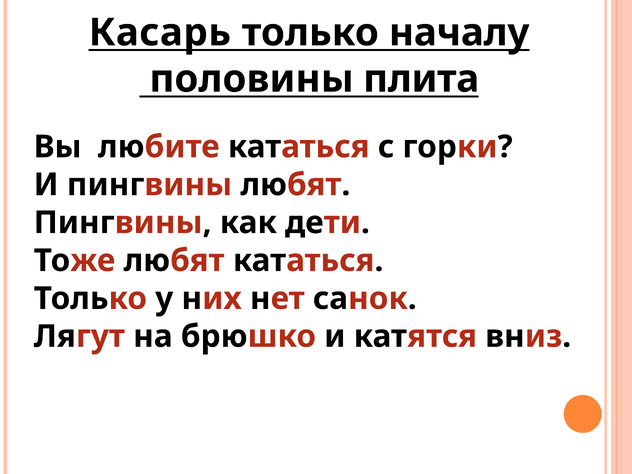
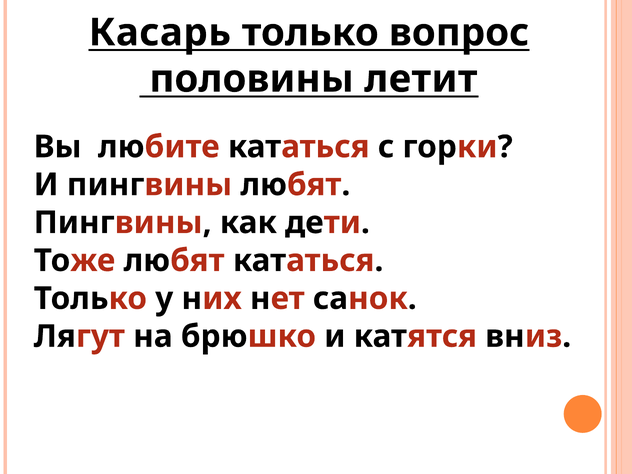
началу: началу -> вопрос (459, 33)
плита: плита -> летит (421, 79)
